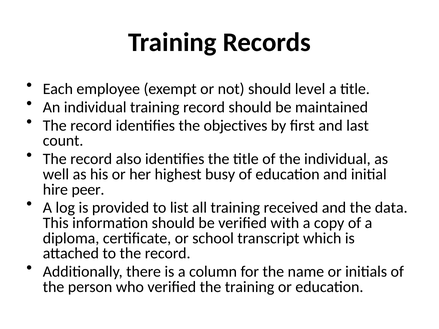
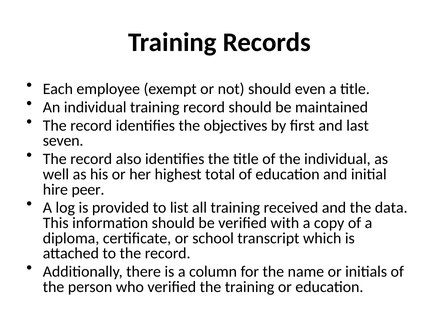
level: level -> even (310, 89)
count: count -> seven (63, 141)
busy: busy -> total (220, 174)
